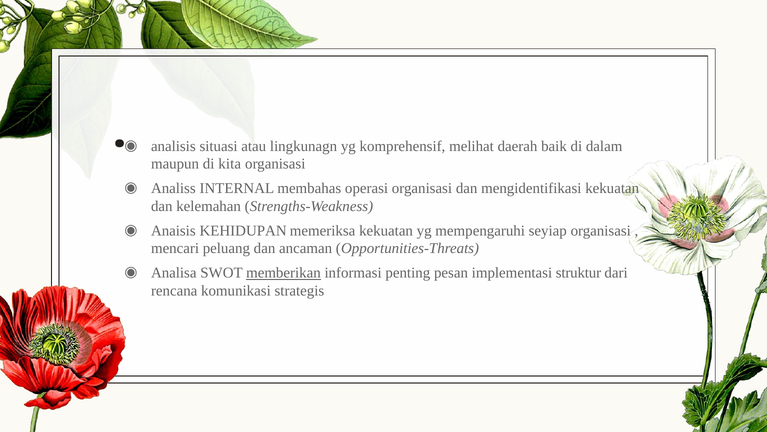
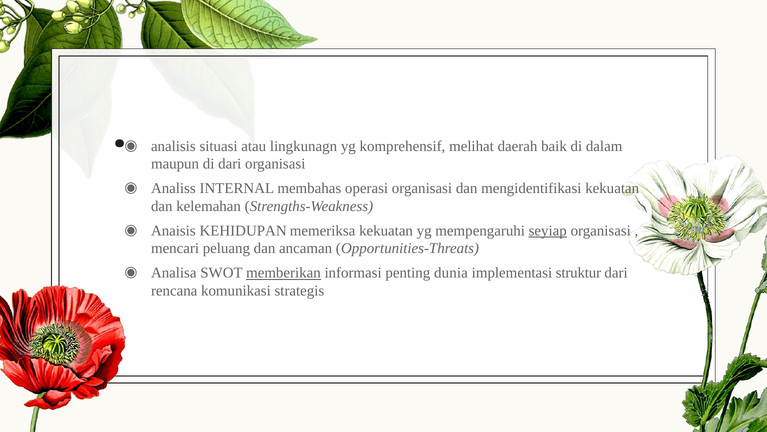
di kita: kita -> dari (230, 164)
seyiap underline: none -> present (548, 230)
pesan: pesan -> dunia (451, 273)
